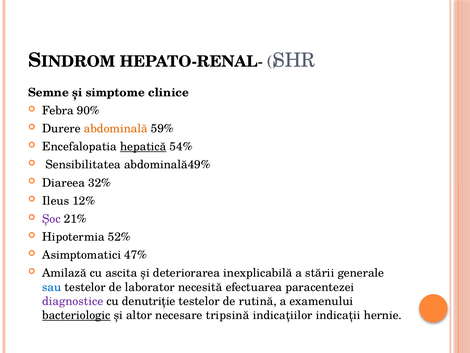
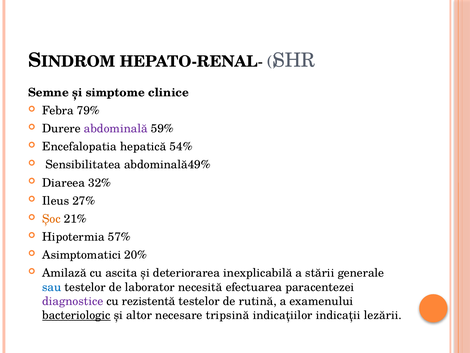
90%: 90% -> 79% (88, 110)
abdominală colour: orange -> purple (116, 128)
hepatică underline: present -> none (143, 147)
12%: 12% -> 27% (84, 201)
Şoc colour: purple -> orange (51, 219)
52%: 52% -> 57% (119, 237)
47%: 47% -> 20% (136, 255)
denutriţie: denutriţie -> rezistentă (149, 301)
hernie: hernie -> lezării (383, 315)
